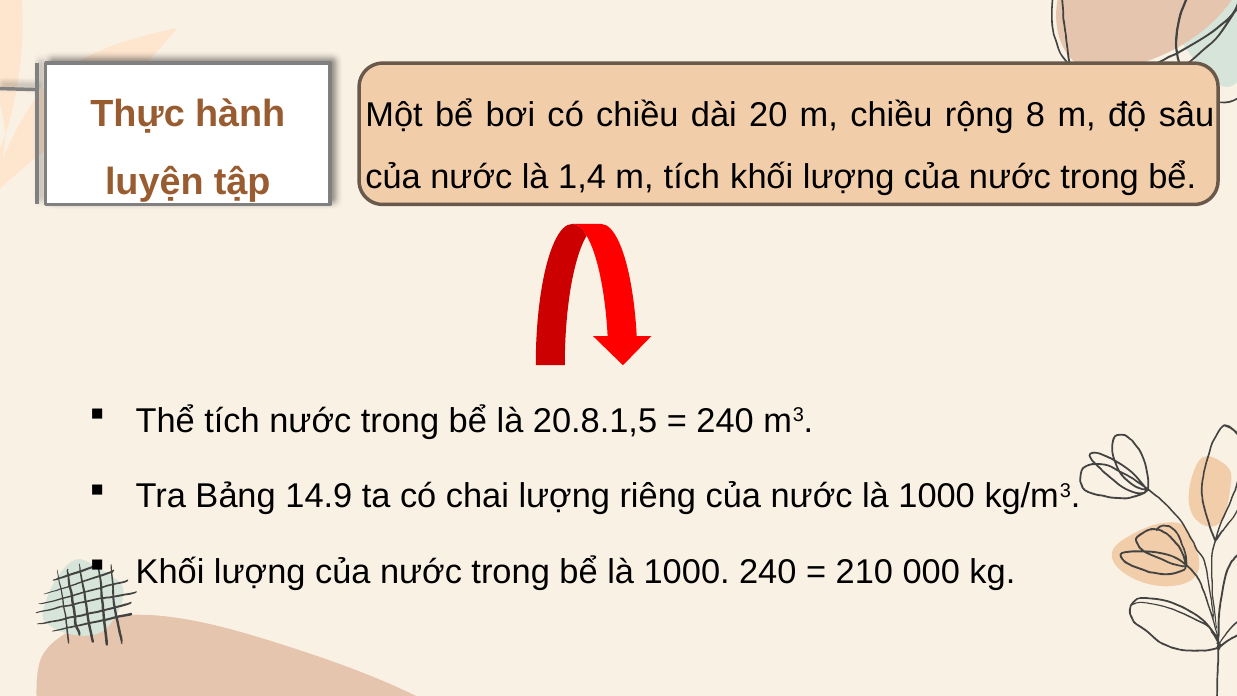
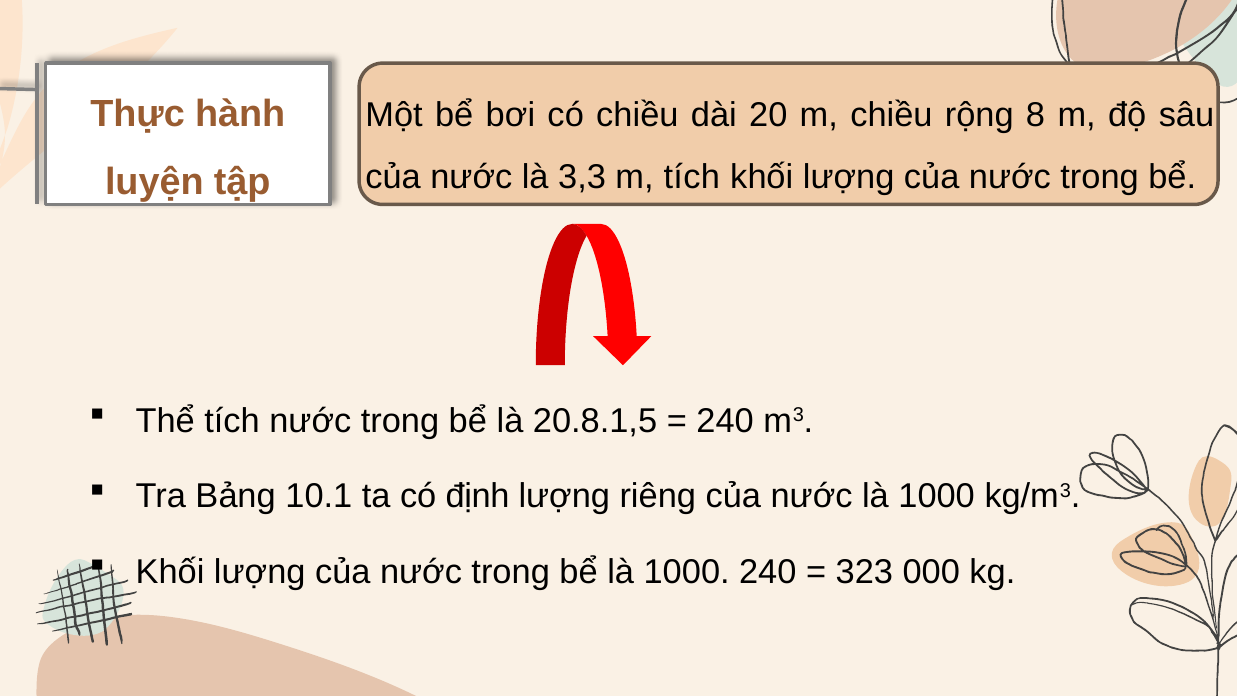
1,4: 1,4 -> 3,3 (582, 177)
14.9: 14.9 -> 10.1 (319, 496)
chai: chai -> định (478, 496)
210: 210 -> 323 (864, 572)
